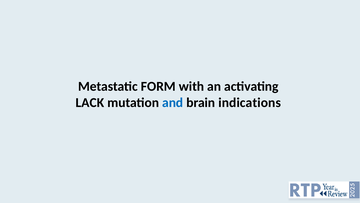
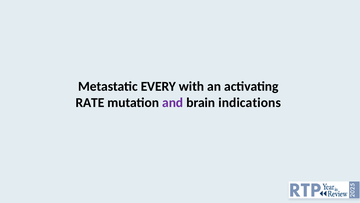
FORM: FORM -> EVERY (158, 86)
LACK: LACK -> RATE (90, 102)
and colour: blue -> purple (173, 102)
